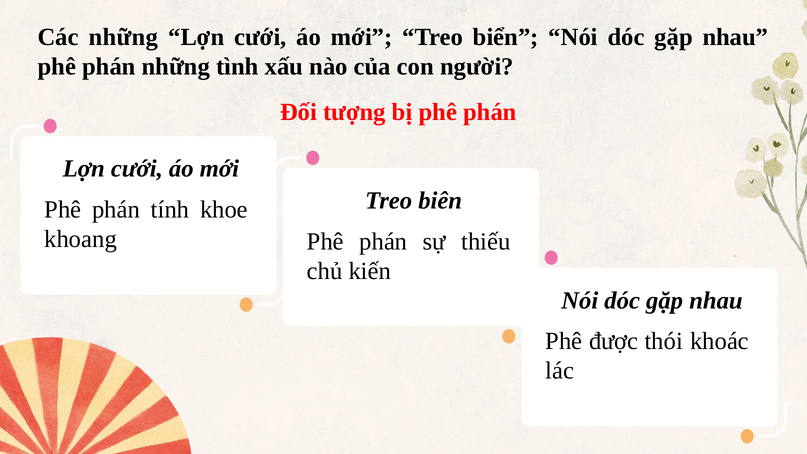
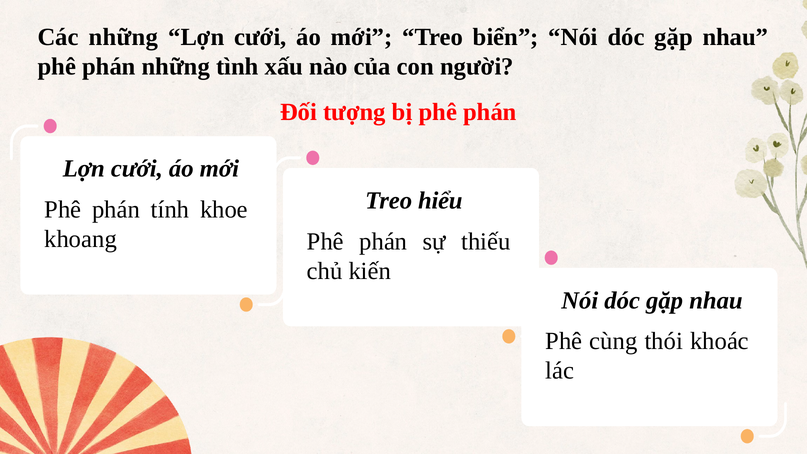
biên: biên -> hiểu (440, 201)
được: được -> cùng (613, 341)
